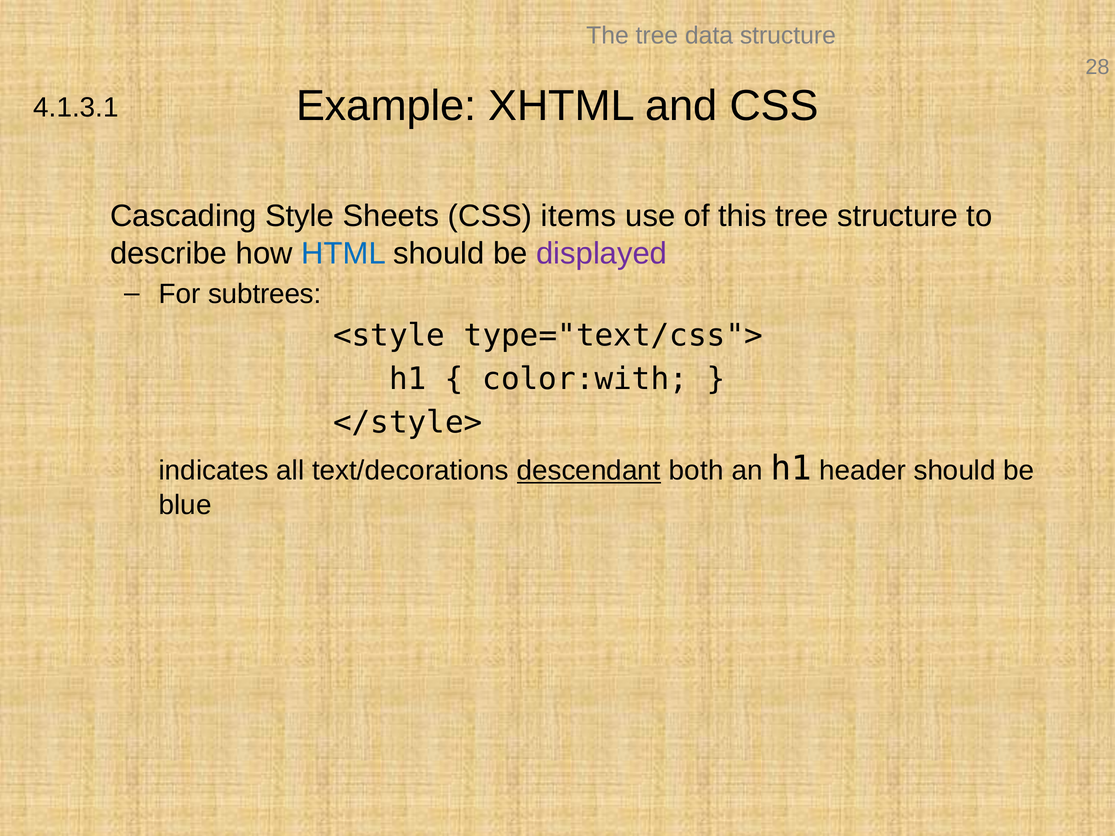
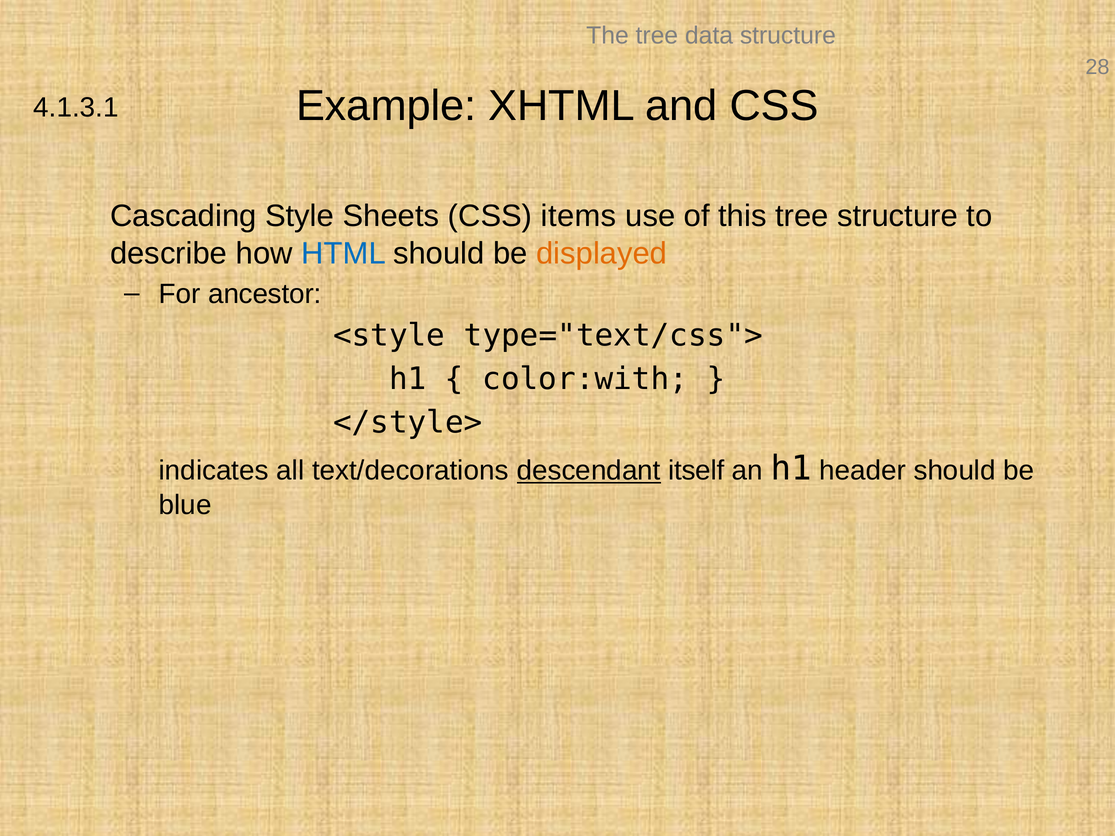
displayed colour: purple -> orange (602, 253)
subtrees: subtrees -> ancestor (265, 294)
both: both -> itself (696, 471)
